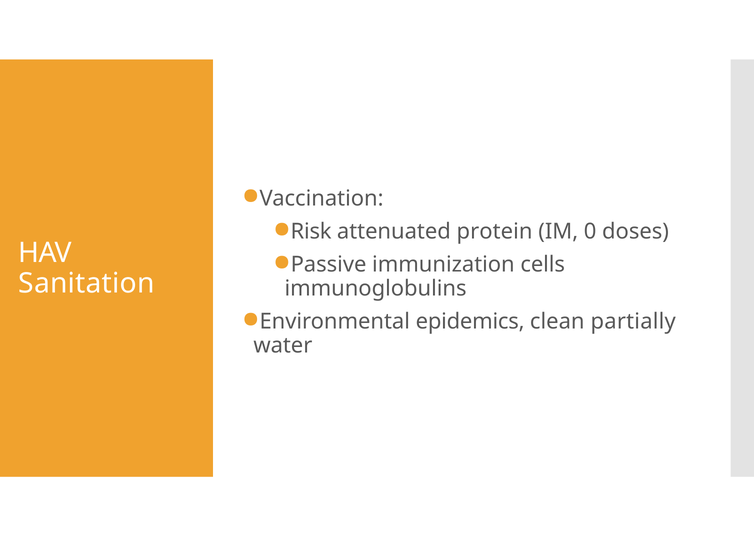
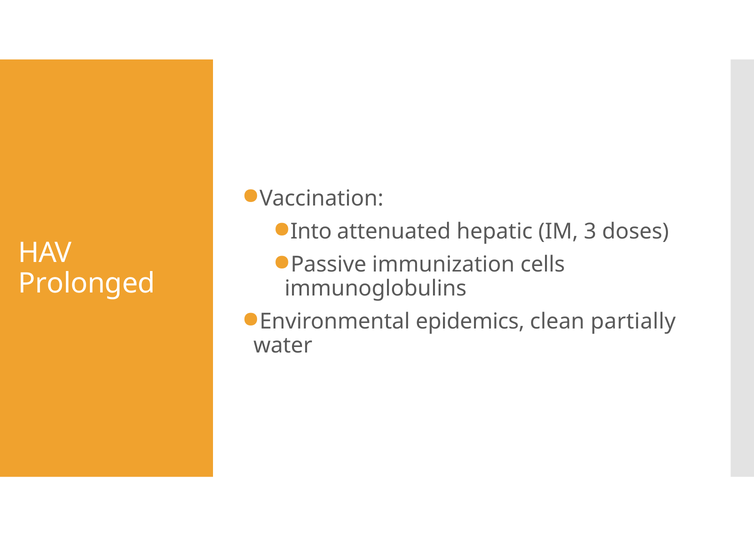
Risk: Risk -> Into (311, 232)
protein: protein -> hepatic (495, 232)
0: 0 -> 3 (590, 232)
Sanitation: Sanitation -> Prolonged (87, 283)
